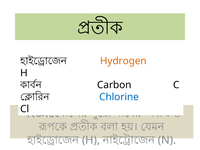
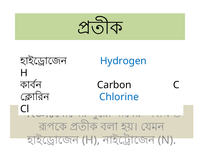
Hydrogen colour: orange -> blue (123, 61)
